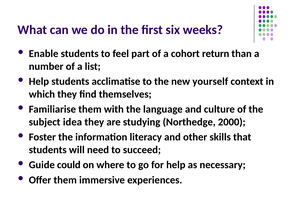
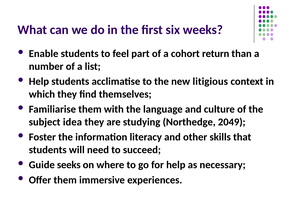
yourself: yourself -> litigious (210, 81)
2000: 2000 -> 2049 (232, 122)
could: could -> seeks (69, 165)
